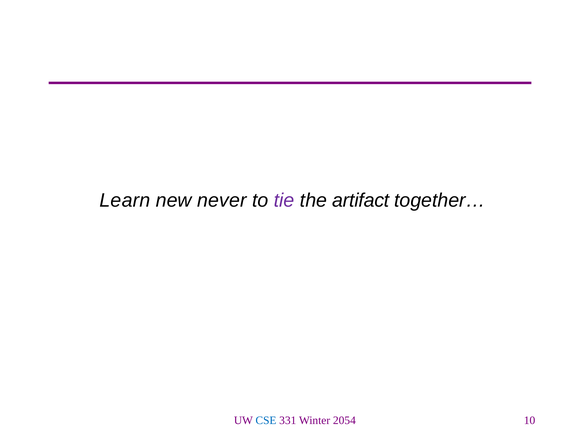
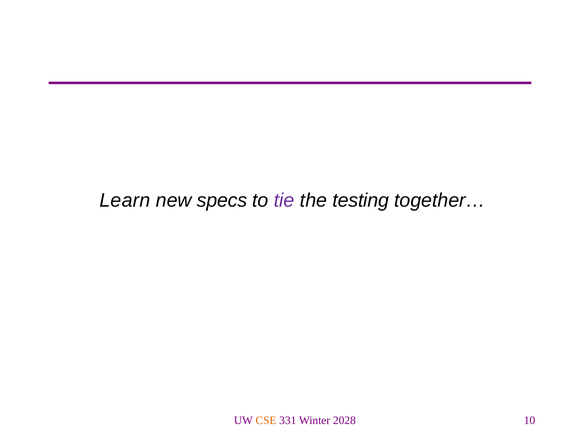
never: never -> specs (222, 200)
artifact: artifact -> testing (361, 200)
CSE colour: blue -> orange (266, 420)
2054: 2054 -> 2028 (344, 420)
